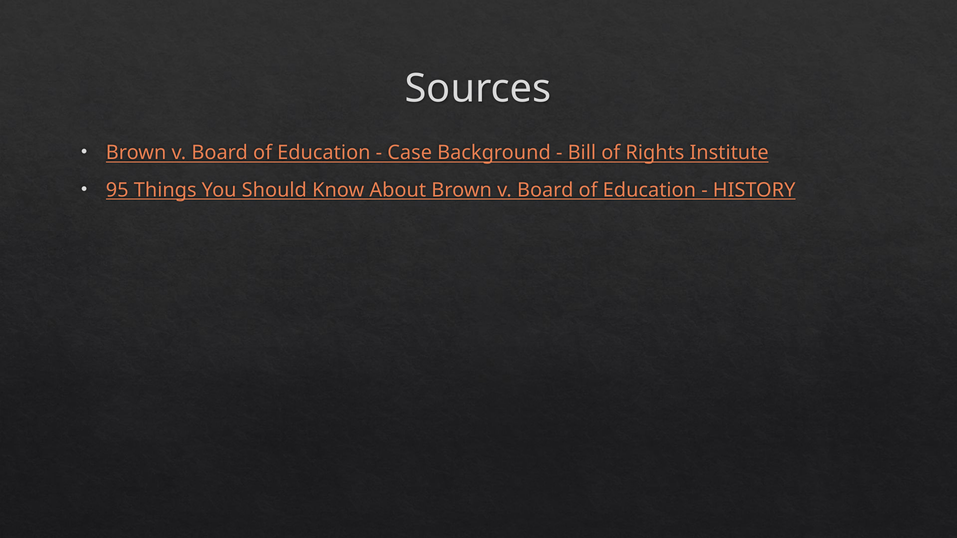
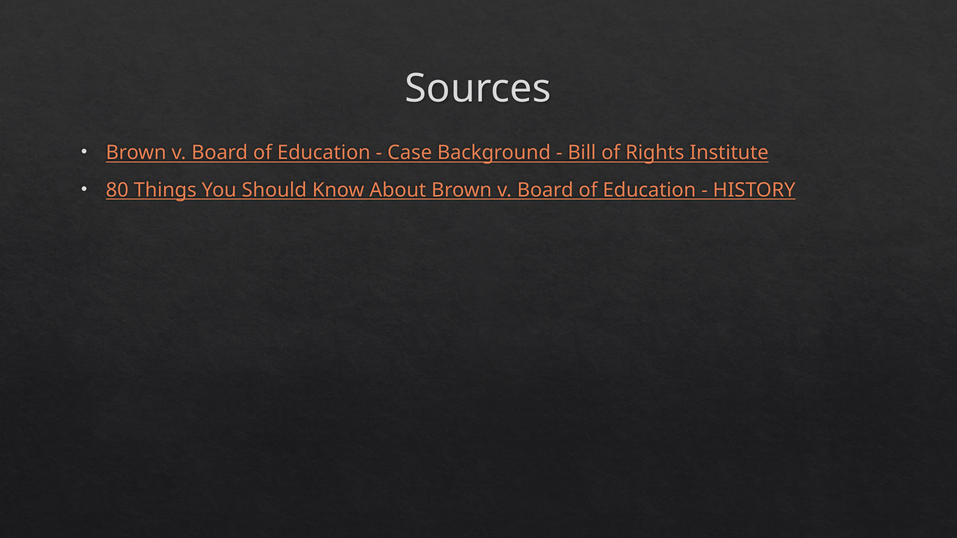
95: 95 -> 80 (117, 190)
